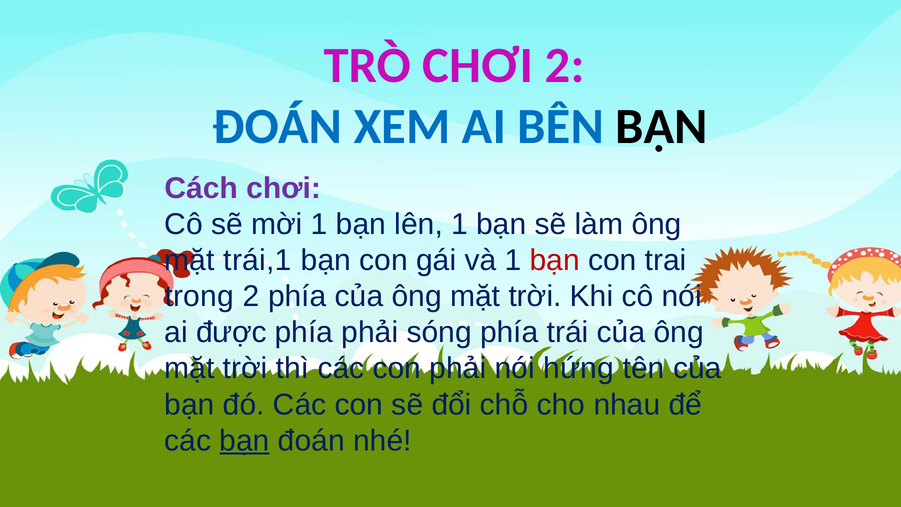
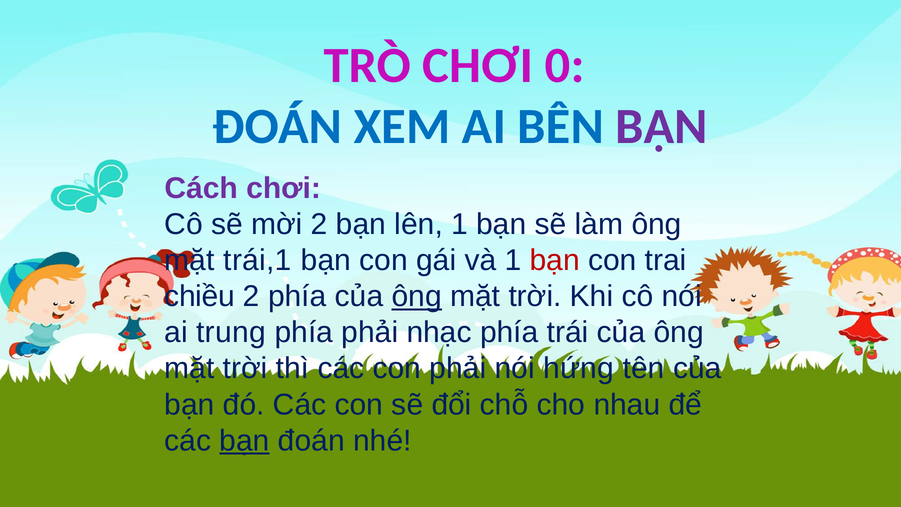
CHƠI 2: 2 -> 0 (565, 65)
BẠN colour: black -> purple (661, 126)
mời 1: 1 -> 2 (319, 224)
trong: trong -> chiều (200, 296)
ông underline: none -> present (417, 296)
được: được -> trung (231, 332)
sóng: sóng -> nhạc (439, 332)
